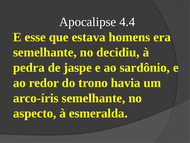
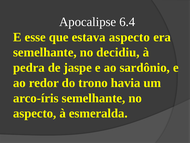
4.4: 4.4 -> 6.4 (127, 22)
estava homens: homens -> aspecto (129, 37)
